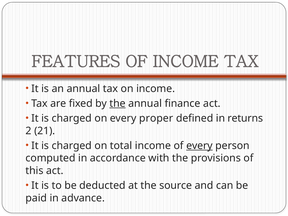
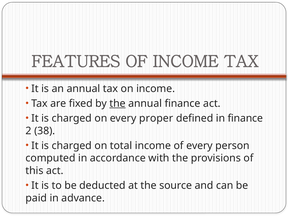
in returns: returns -> finance (245, 118)
21: 21 -> 38 (45, 131)
every underline: present -> none (199, 146)
